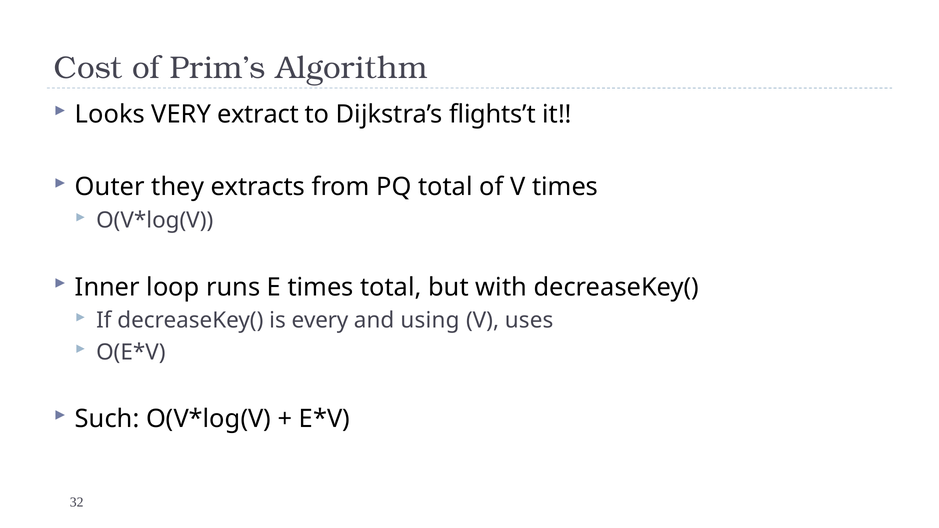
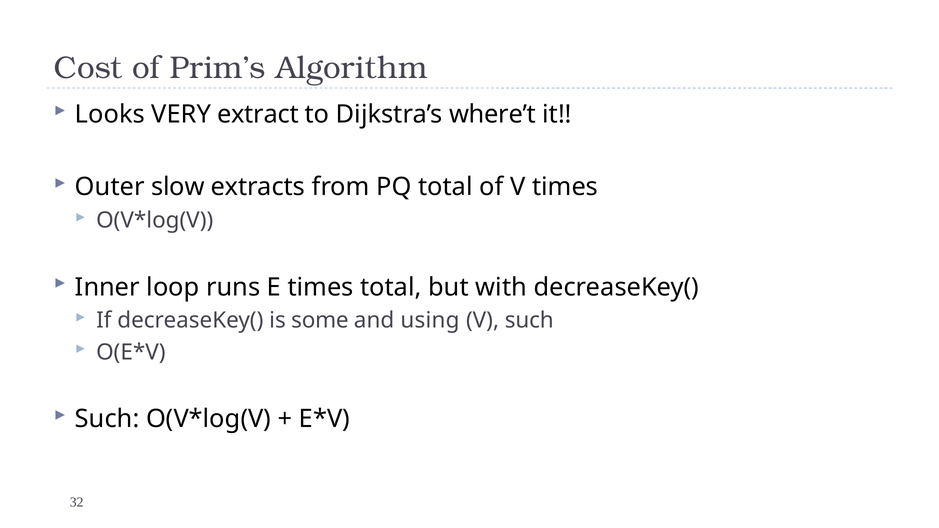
flights’t: flights’t -> where’t (493, 114)
they: they -> slow (178, 187)
every: every -> some (320, 321)
V uses: uses -> such (529, 321)
